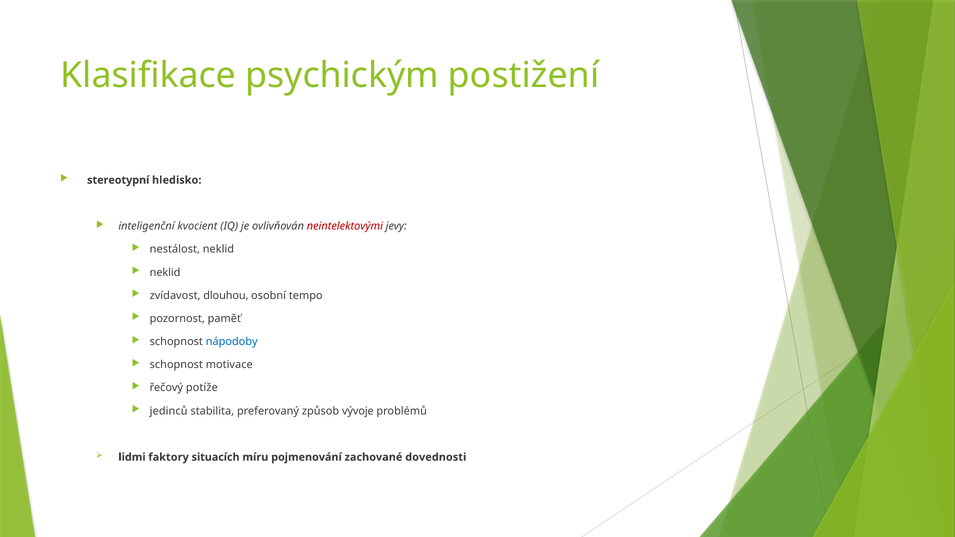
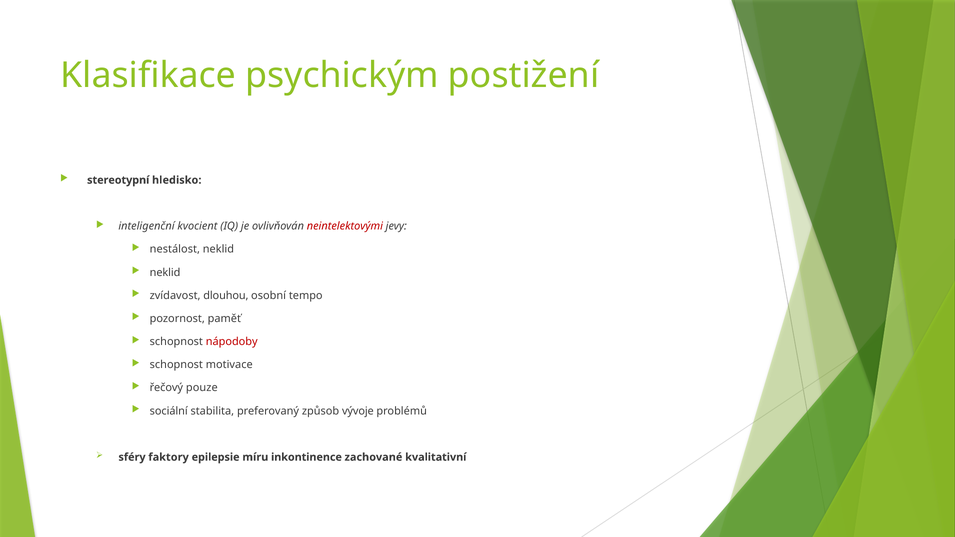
nápodoby colour: blue -> red (232, 342)
potíže: potíže -> pouze (202, 388)
jedinců: jedinců -> sociální (169, 411)
lidmi: lidmi -> sféry (132, 457)
situacích: situacích -> epilepsie (216, 457)
pojmenování: pojmenování -> inkontinence (306, 457)
dovednosti: dovednosti -> kvalitativní (436, 457)
